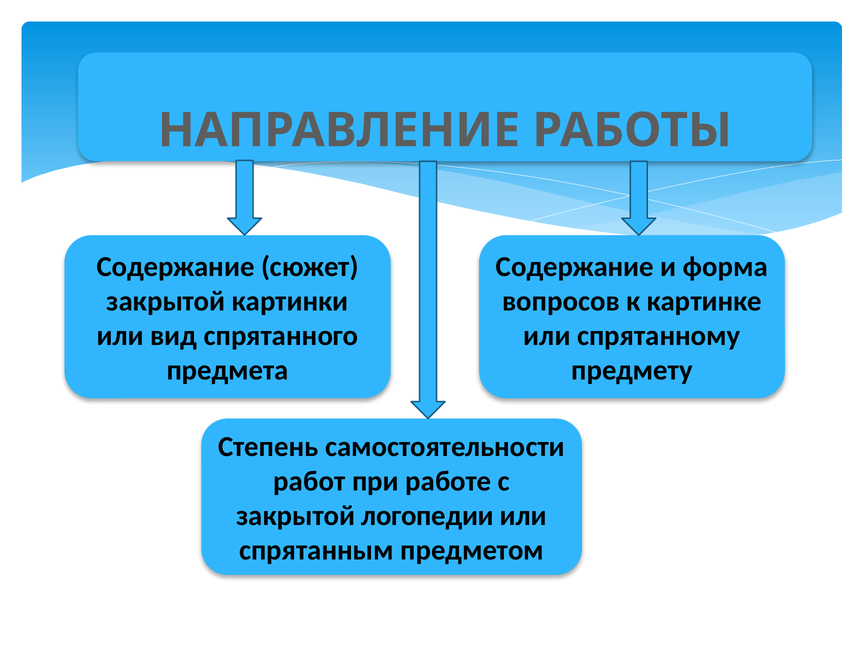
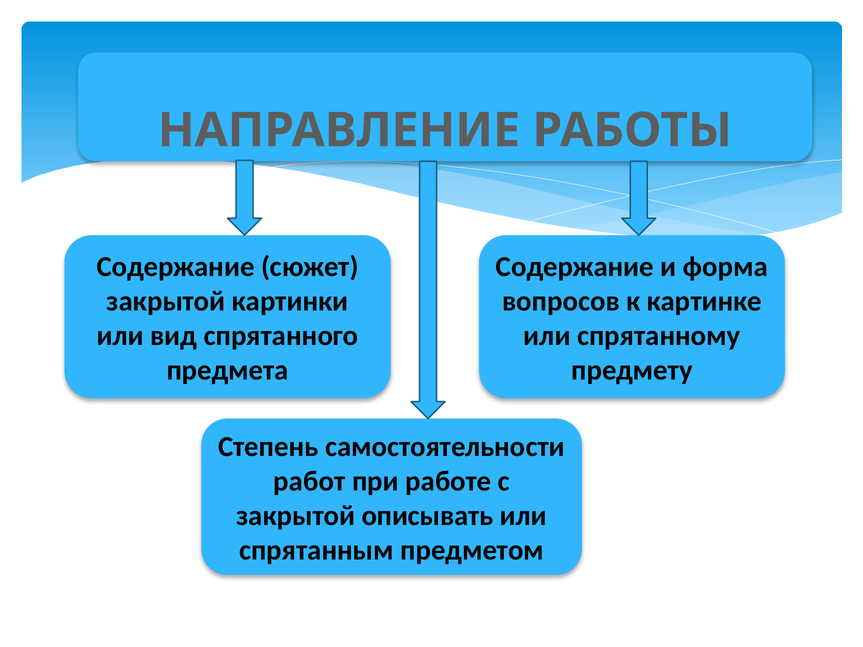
логопедии: логопедии -> описывать (428, 516)
